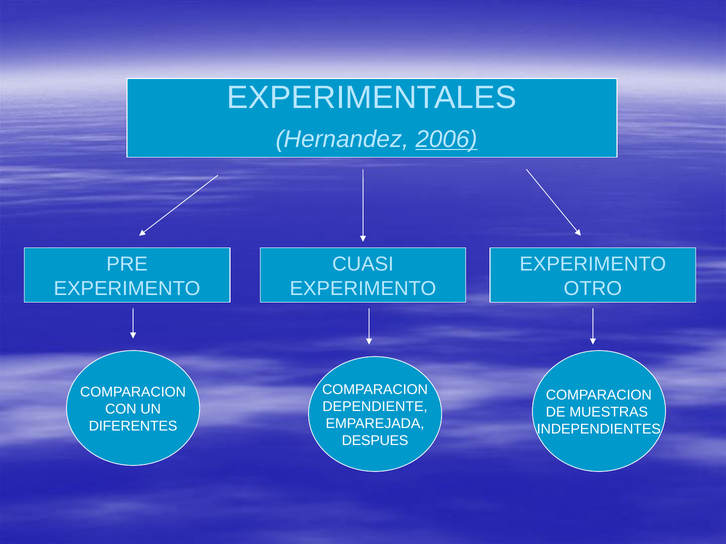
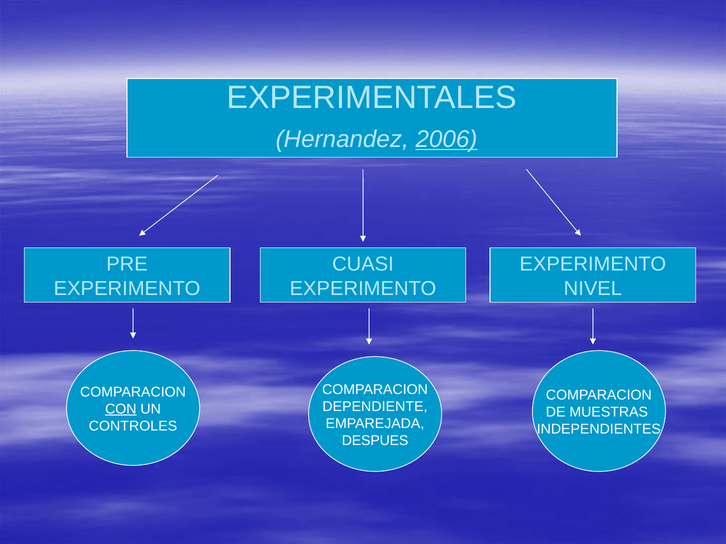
OTRO: OTRO -> NIVEL (593, 289)
CON underline: none -> present (121, 409)
DIFERENTES: DIFERENTES -> CONTROLES (133, 426)
